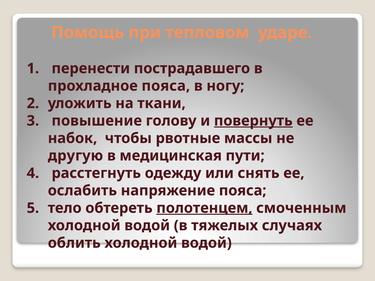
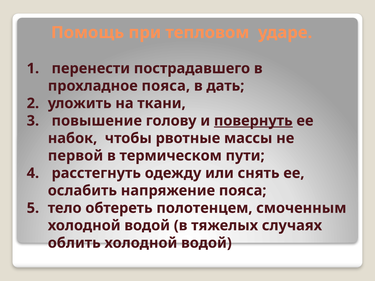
ногу: ногу -> дать (225, 86)
другую: другую -> первой (75, 156)
медицинская: медицинская -> термическом (171, 156)
полотенцем underline: present -> none (204, 208)
